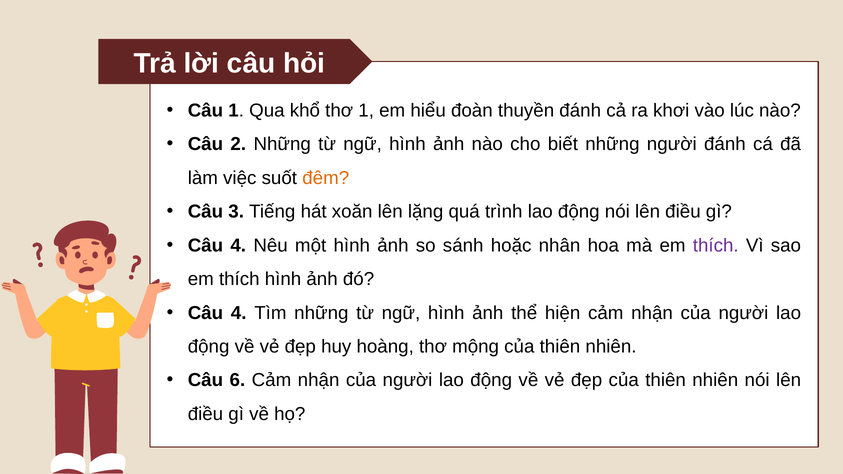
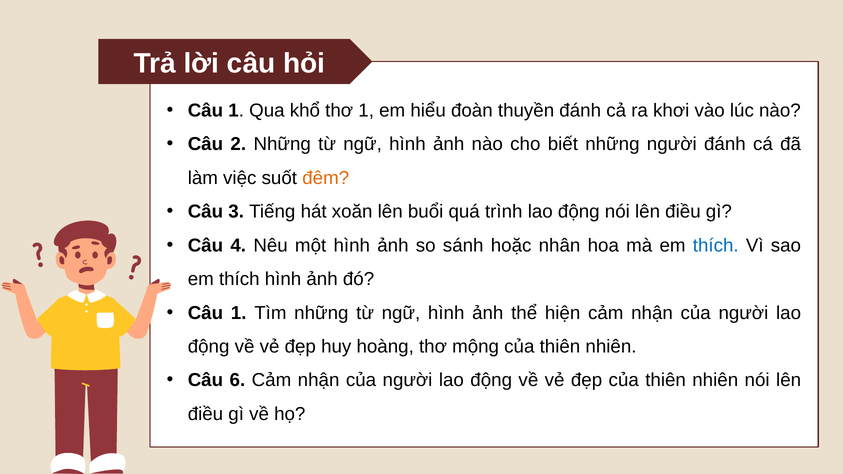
lặng: lặng -> buổi (426, 212)
thích colour: purple -> blue (716, 246)
4: 4 -> 1 (239, 313)
